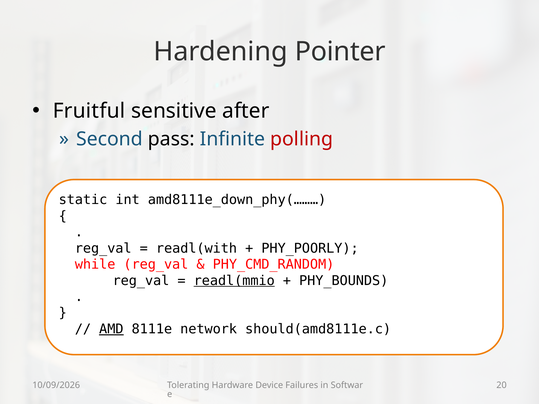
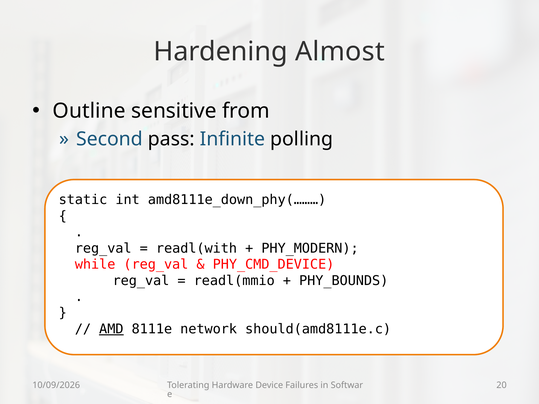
Pointer: Pointer -> Almost (340, 52)
Fruitful: Fruitful -> Outline (89, 111)
after: after -> from (246, 111)
polling colour: red -> black (302, 139)
PHY_POORLY: PHY_POORLY -> PHY_MODERN (310, 248)
PHY_CMD_RANDOM: PHY_CMD_RANDOM -> PHY_CMD_DEVICE (274, 265)
readl(mmio underline: present -> none (234, 281)
